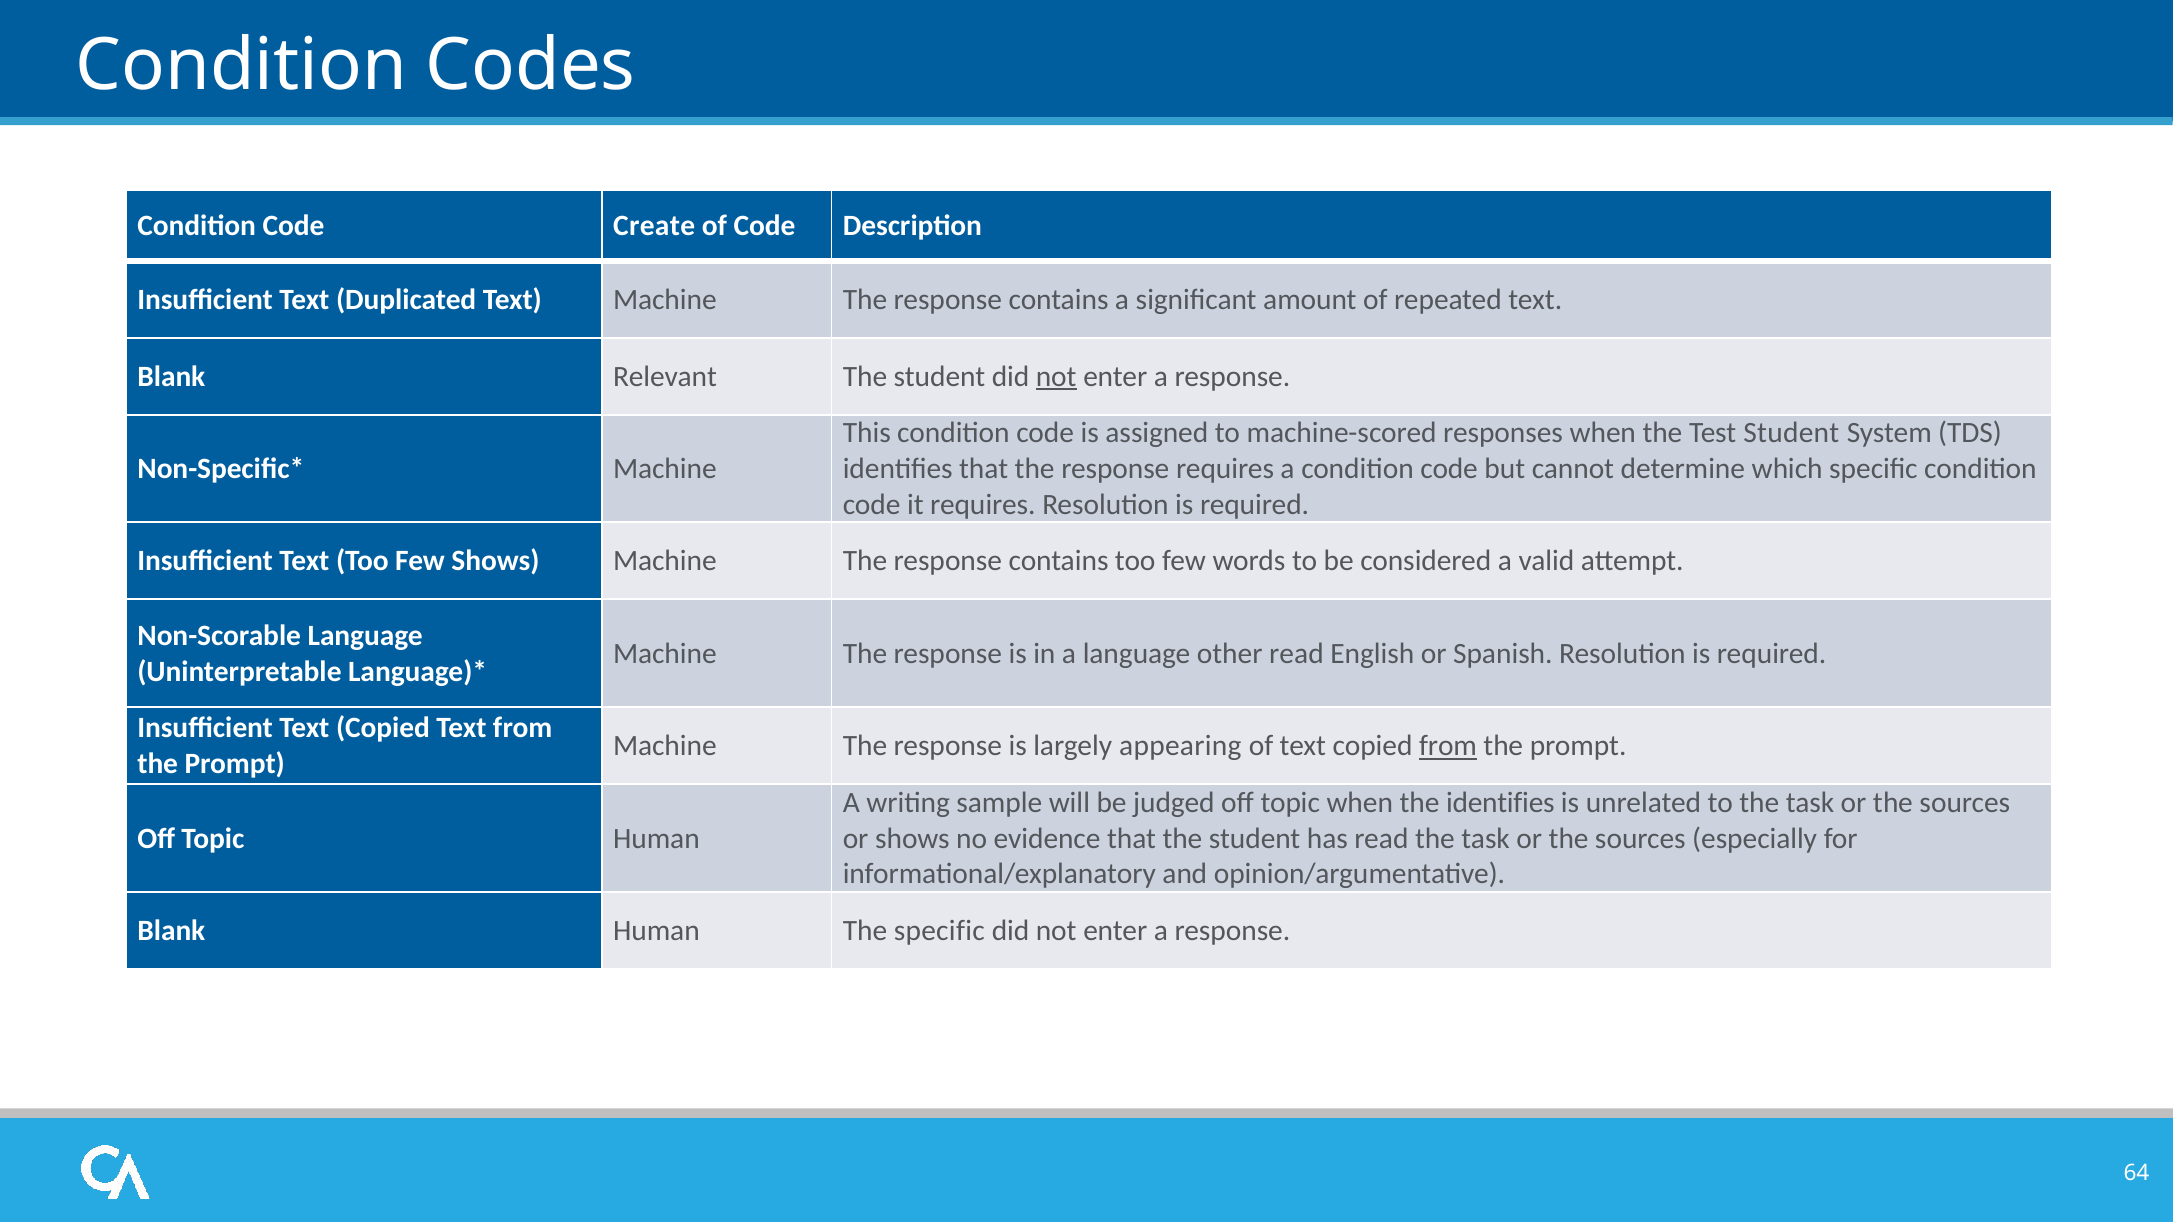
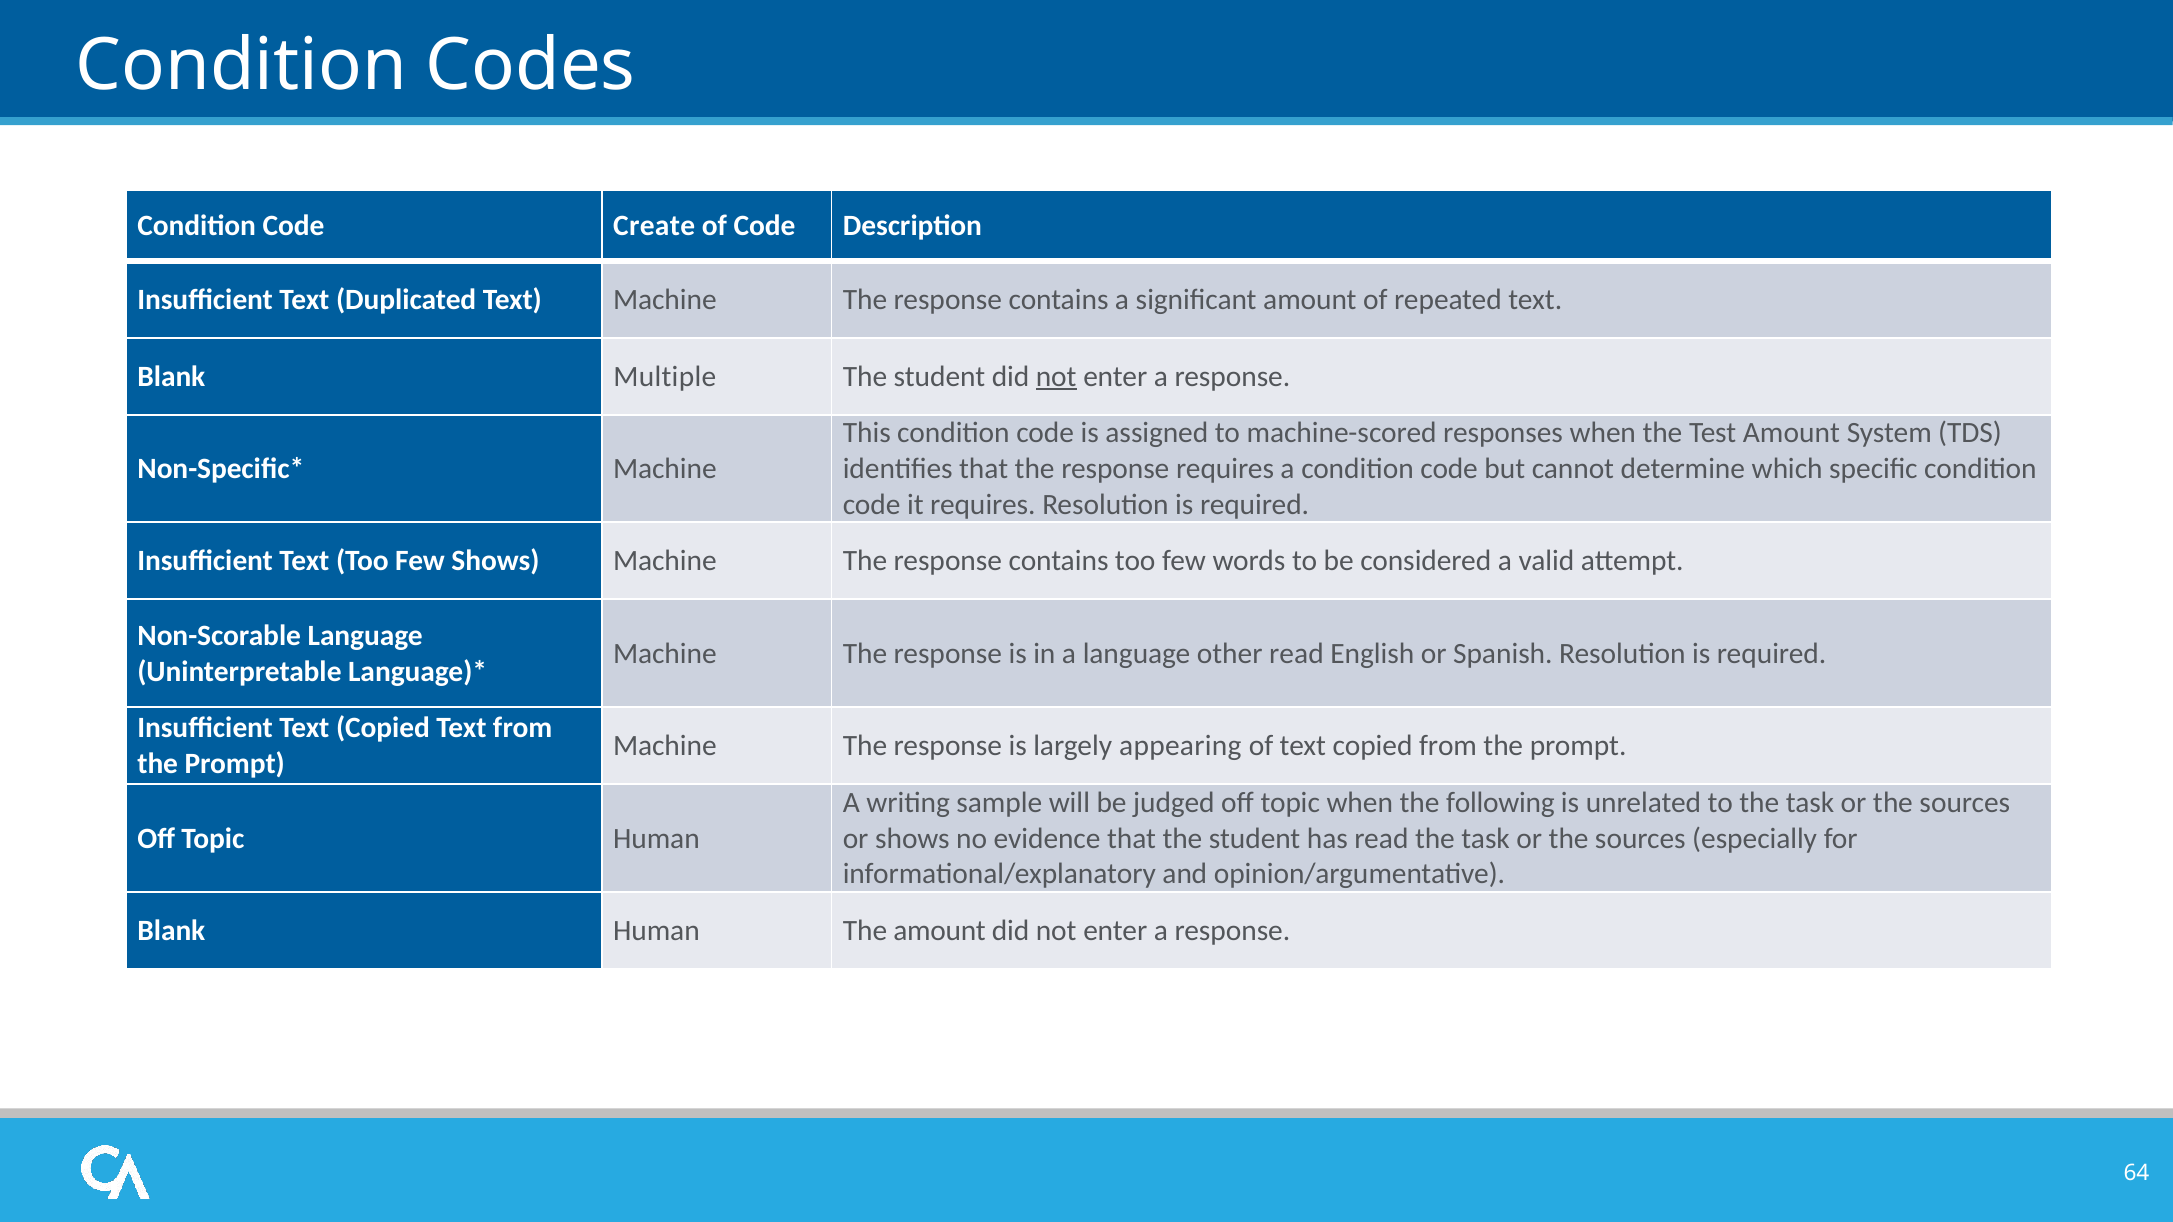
Relevant: Relevant -> Multiple (665, 377)
Test Student: Student -> Amount (1791, 433)
from underline: present -> none (1448, 746)
the identifies: identifies -> following (1500, 803)
The specific: specific -> amount (940, 931)
